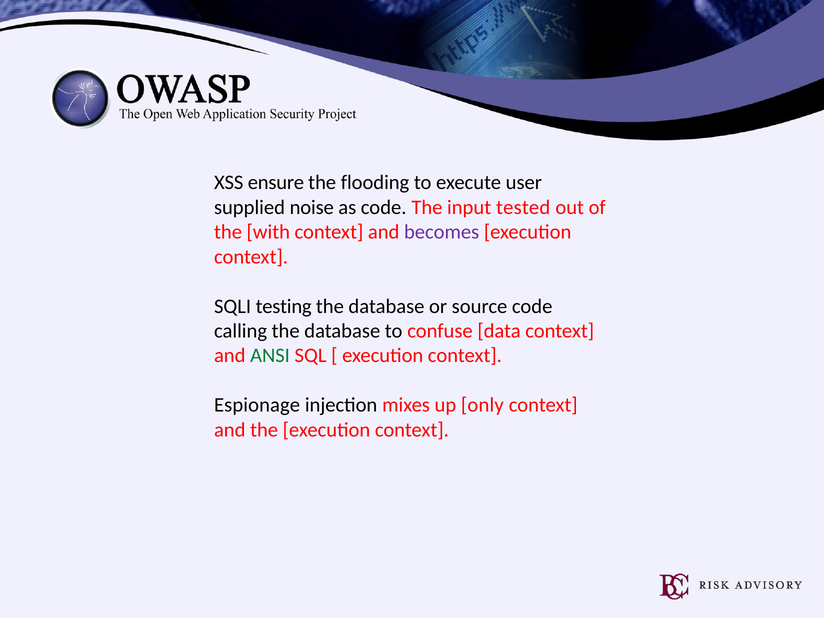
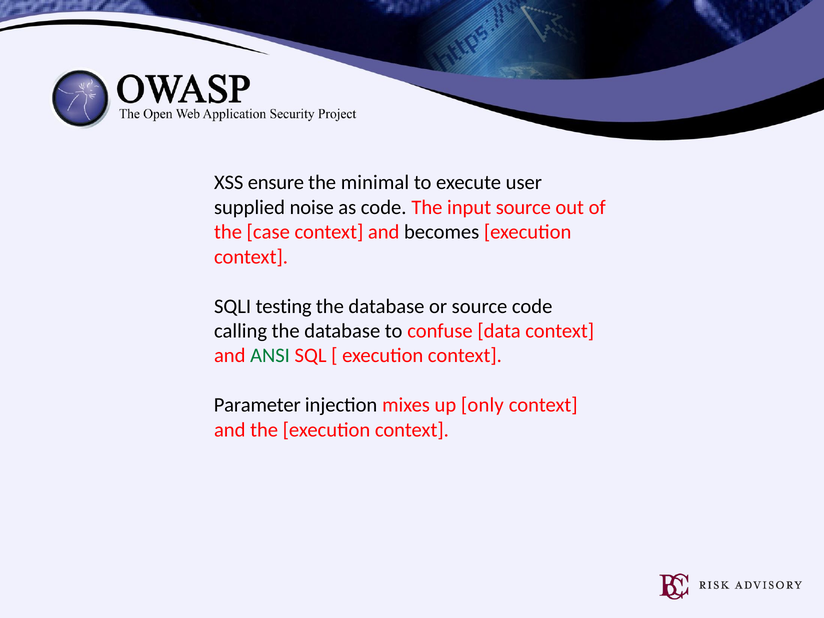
flooding: flooding -> minimal (375, 183)
input tested: tested -> source (523, 207)
with: with -> case (268, 232)
becomes colour: purple -> black (442, 232)
Espionage: Espionage -> Parameter (257, 405)
